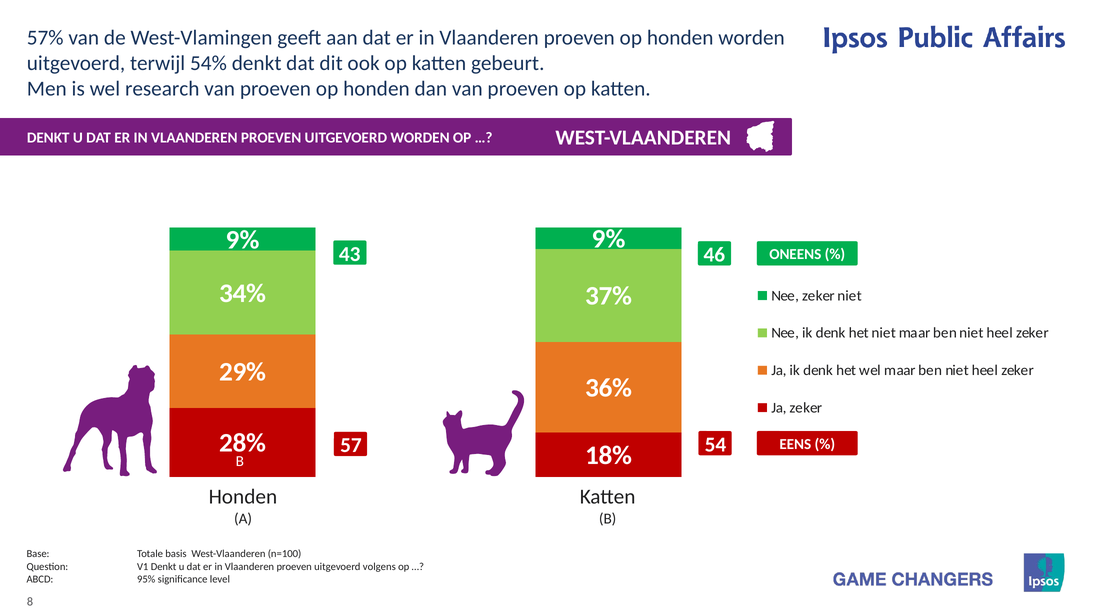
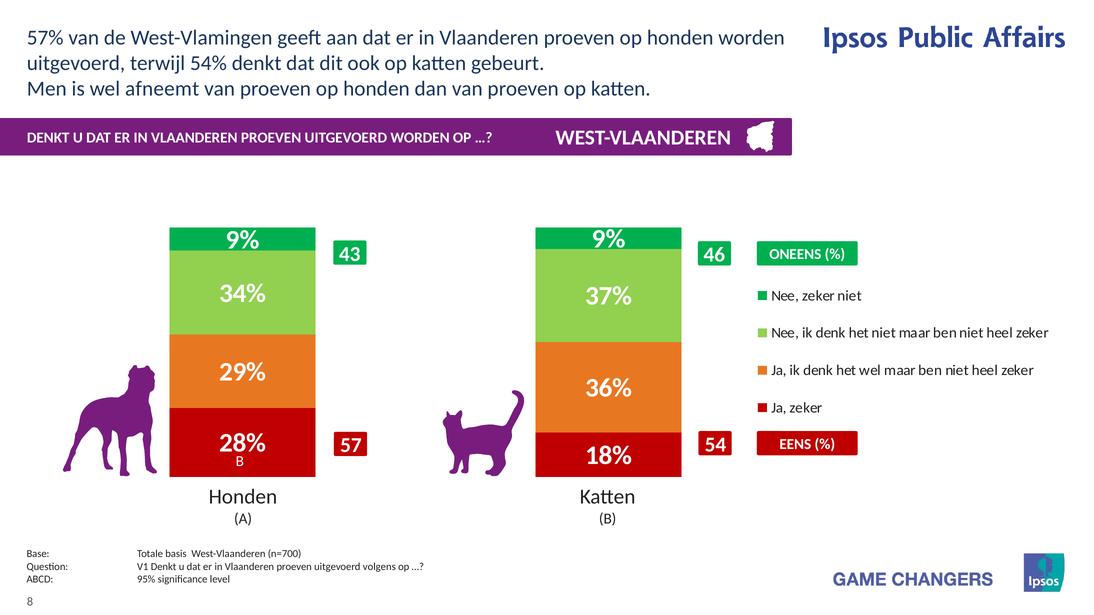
research: research -> afneemt (162, 89)
n=100: n=100 -> n=700 (285, 554)
